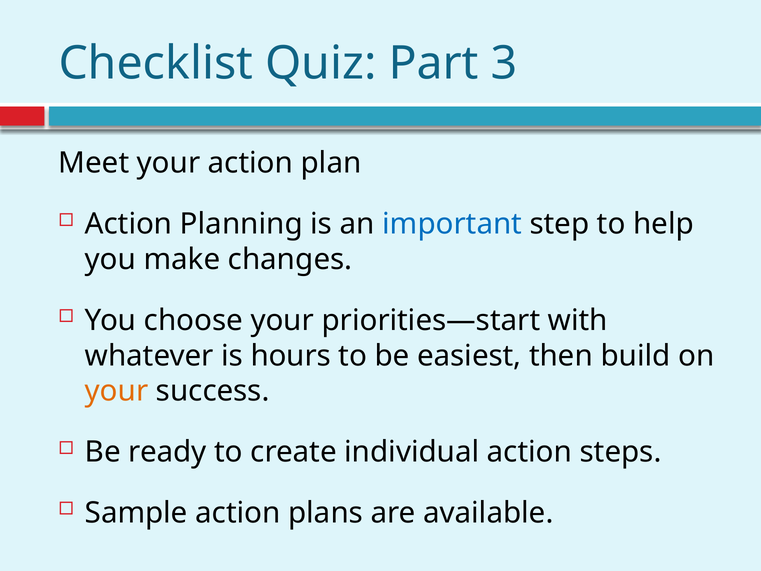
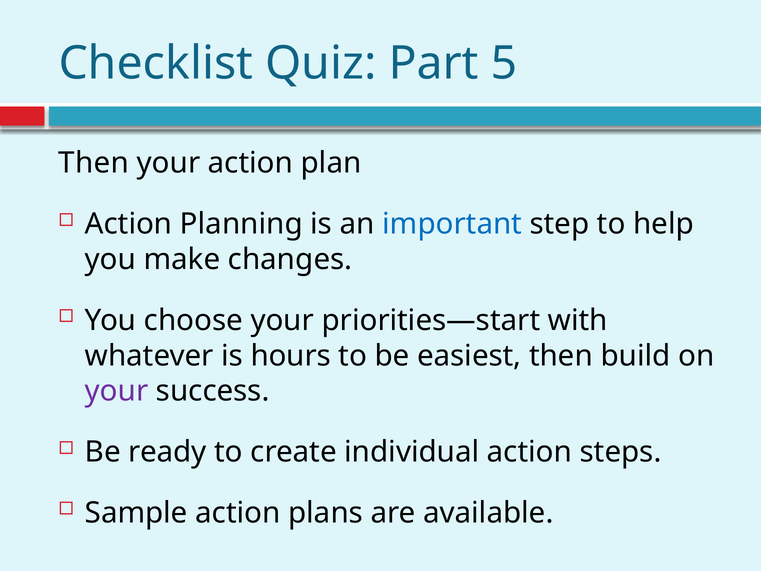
3: 3 -> 5 (504, 63)
Meet: Meet -> Then (94, 163)
your colour: orange -> purple (117, 391)
